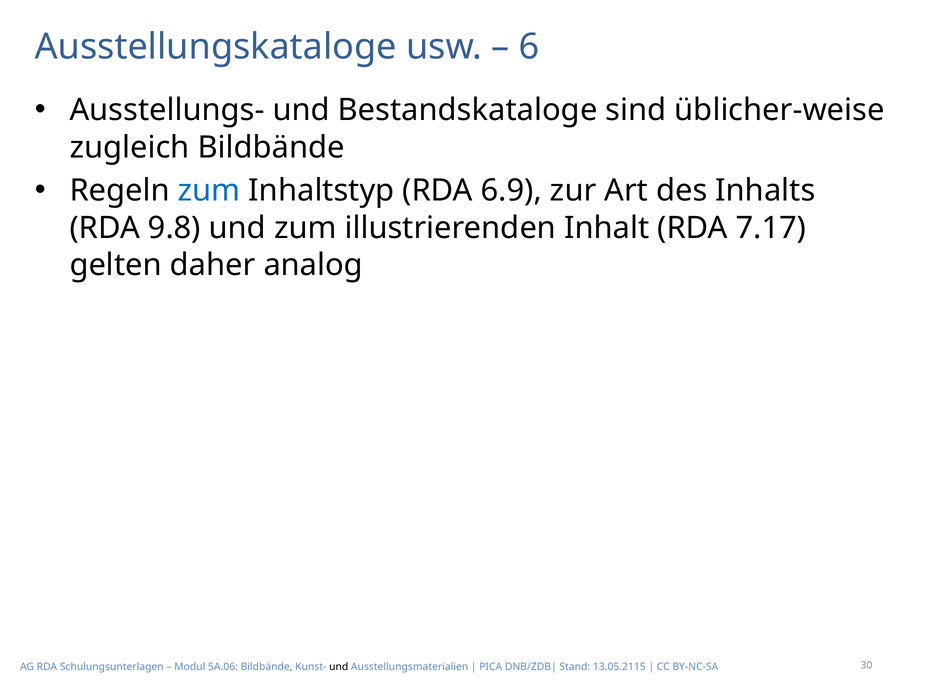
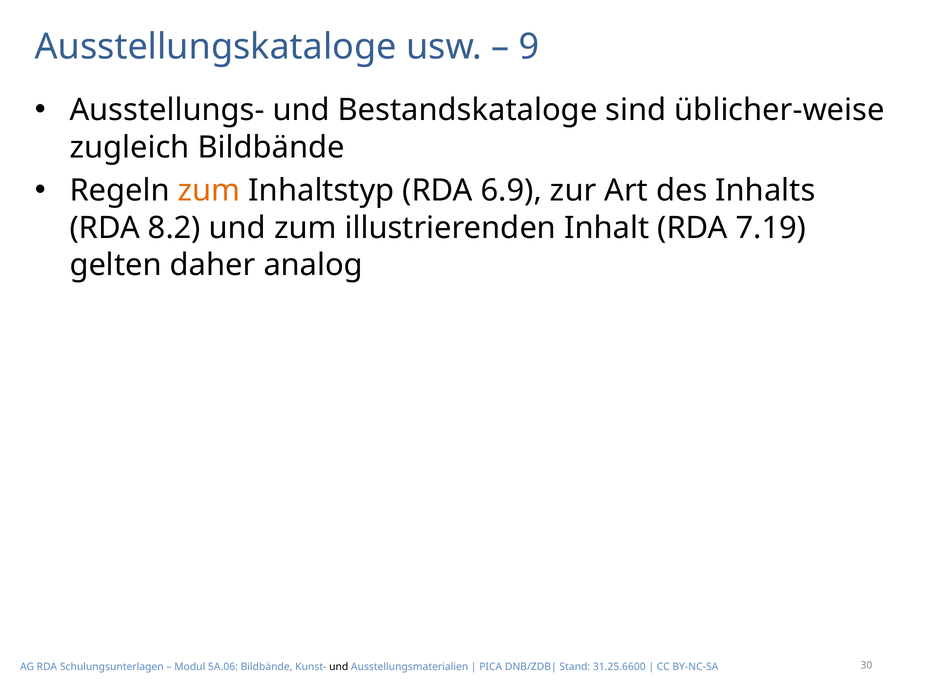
6: 6 -> 9 (529, 47)
zum colour: blue -> orange (209, 191)
9.8: 9.8 -> 8.2 (174, 228)
7.17: 7.17 -> 7.19 (771, 228)
13.05.2115: 13.05.2115 -> 31.25.6600 (619, 667)
